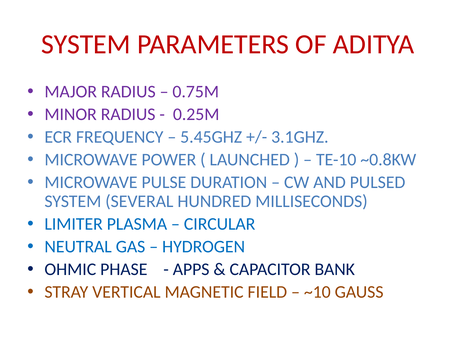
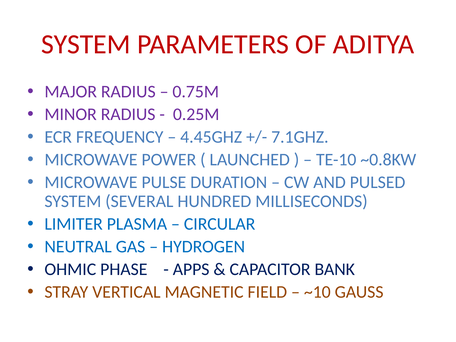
5.45GHZ: 5.45GHZ -> 4.45GHZ (211, 137)
3.1GHZ: 3.1GHZ -> 7.1GHZ (300, 137)
